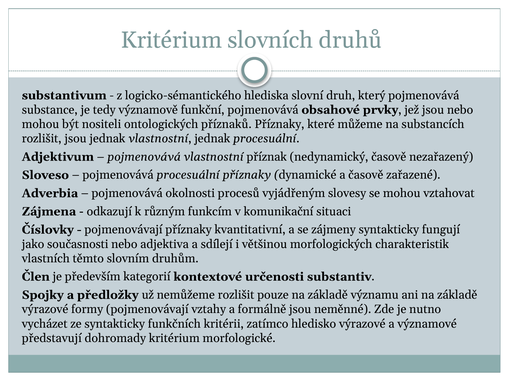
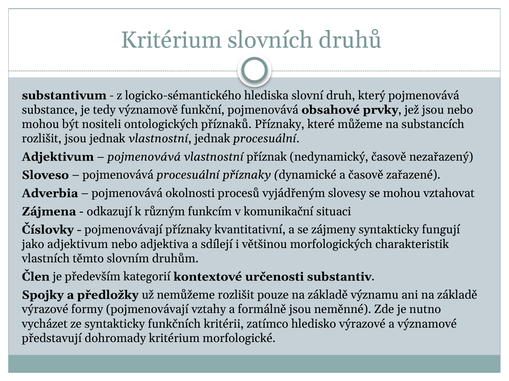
jako současnosti: současnosti -> adjektivum (78, 245)
